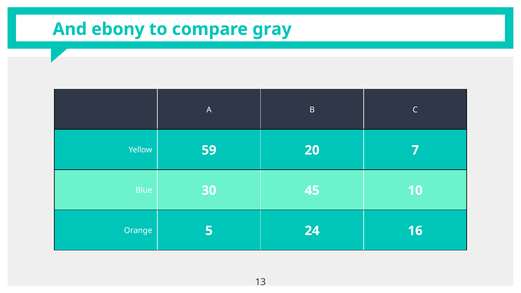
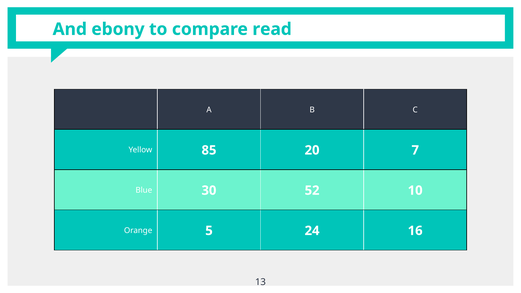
gray: gray -> read (272, 29)
59: 59 -> 85 (209, 150)
45: 45 -> 52 (312, 191)
